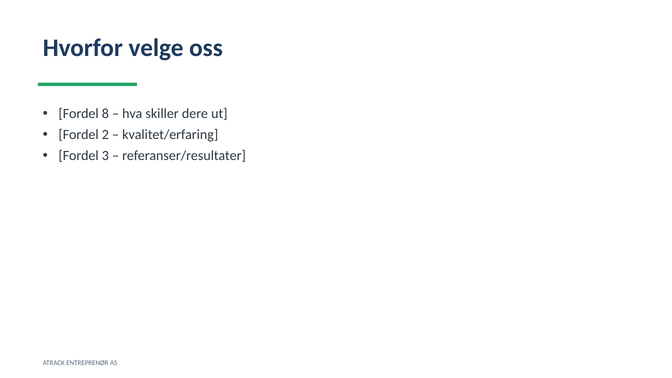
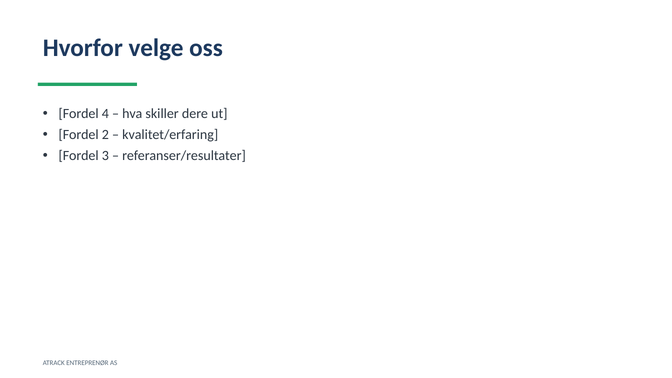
8: 8 -> 4 (105, 114)
